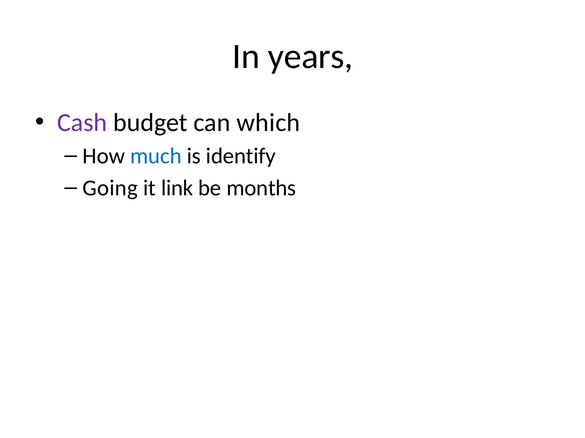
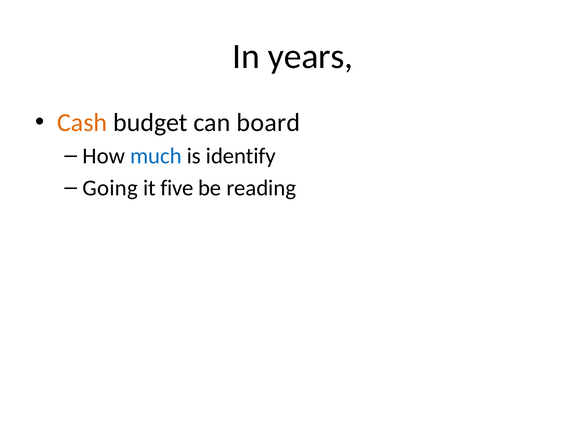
Cash colour: purple -> orange (82, 123)
which: which -> board (268, 123)
link: link -> five (177, 188)
months: months -> reading (261, 188)
